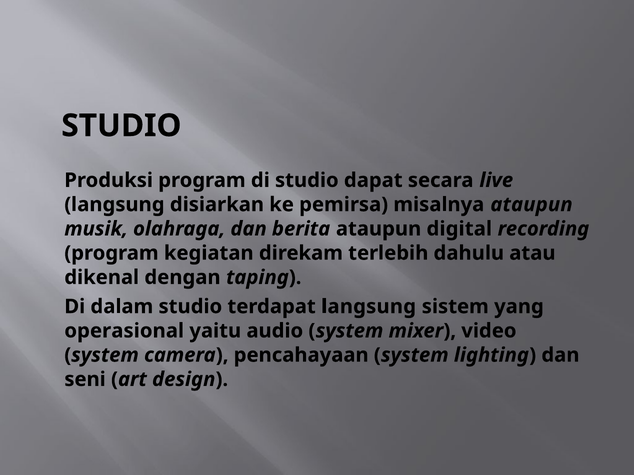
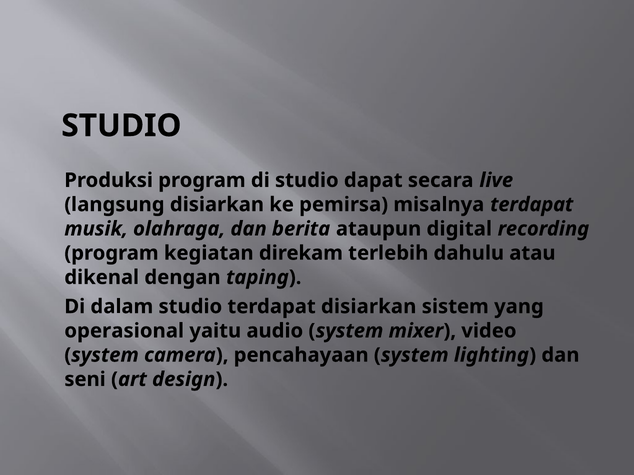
misalnya ataupun: ataupun -> terdapat (532, 205)
terdapat langsung: langsung -> disiarkan (369, 307)
